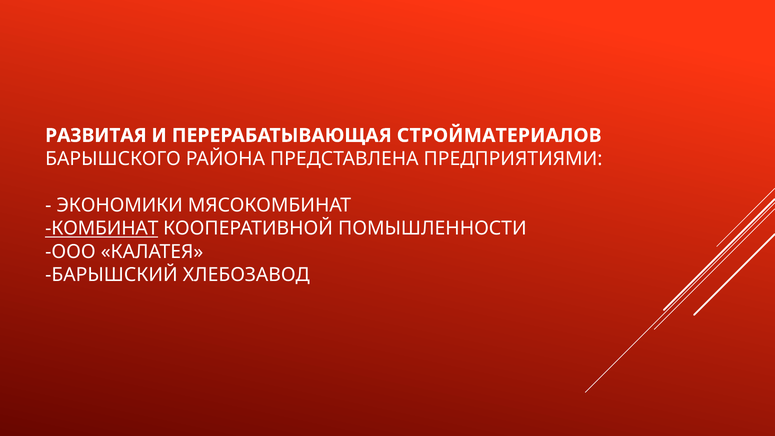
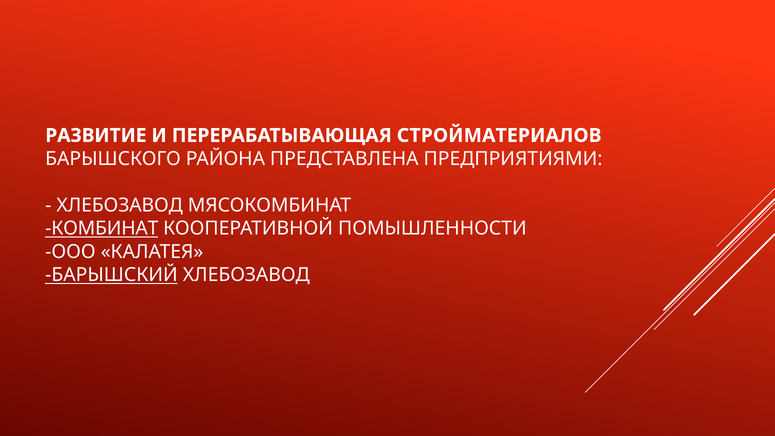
РАЗВИТАЯ: РАЗВИТАЯ -> РАЗВИТИЕ (96, 136)
ЭКОНОМИКИ: ЭКОНОМИКИ -> ХЛЕБОЗАВОД (120, 205)
БАРЫШСКИЙ underline: none -> present (111, 275)
